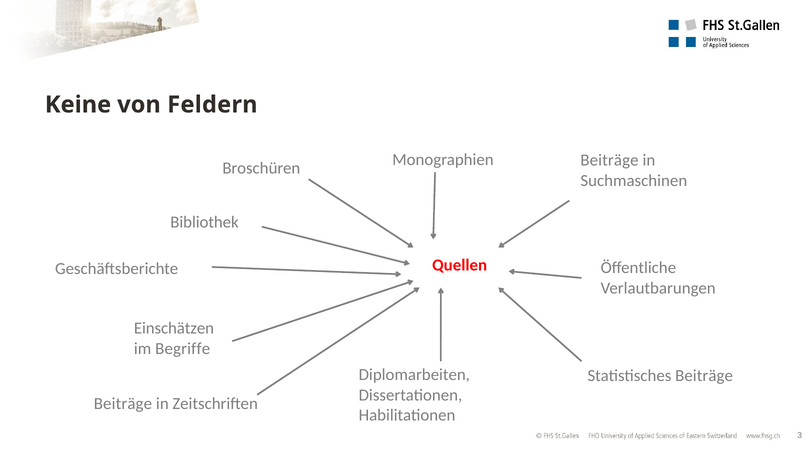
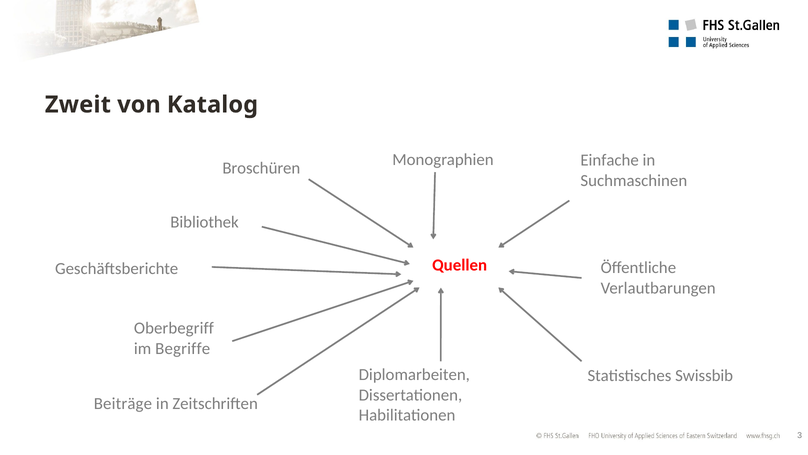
Keine: Keine -> Zweit (78, 105)
Feldern: Feldern -> Katalog (212, 105)
Beiträge: Beiträge -> Einfache (610, 160)
Einschätzen: Einschätzen -> Oberbegriff (174, 328)
Statistisches Beiträge: Beiträge -> Swissbib (704, 375)
